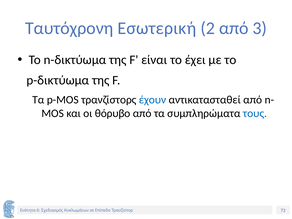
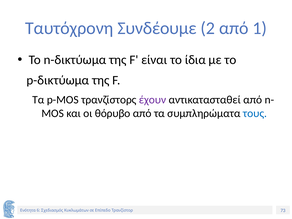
Εσωτερική: Εσωτερική -> Συνδέουμε (157, 28)
3: 3 -> 1 (260, 28)
έχει: έχει -> ίδια (195, 60)
έχουν colour: blue -> purple (153, 100)
